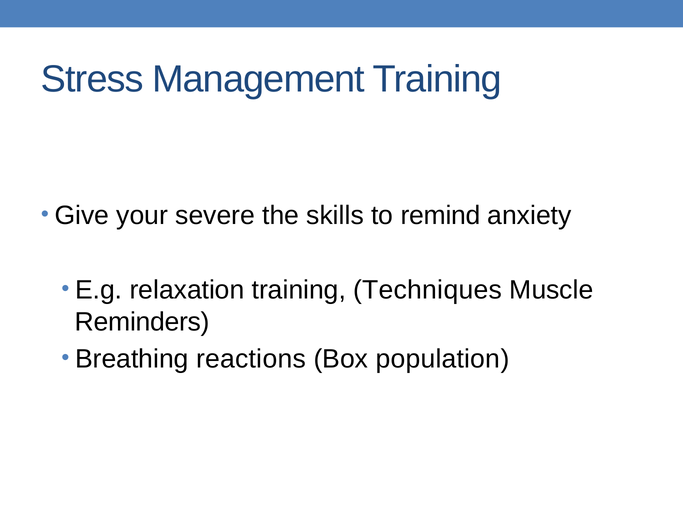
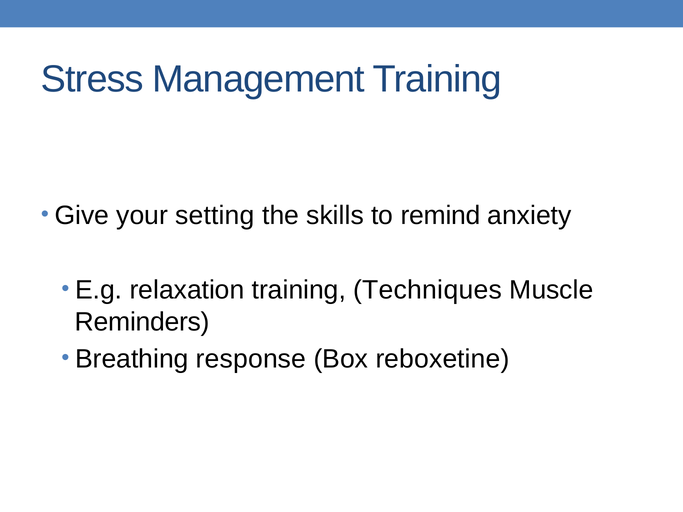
severe: severe -> setting (215, 216)
reactions: reactions -> response (251, 359)
population: population -> reboxetine (443, 359)
